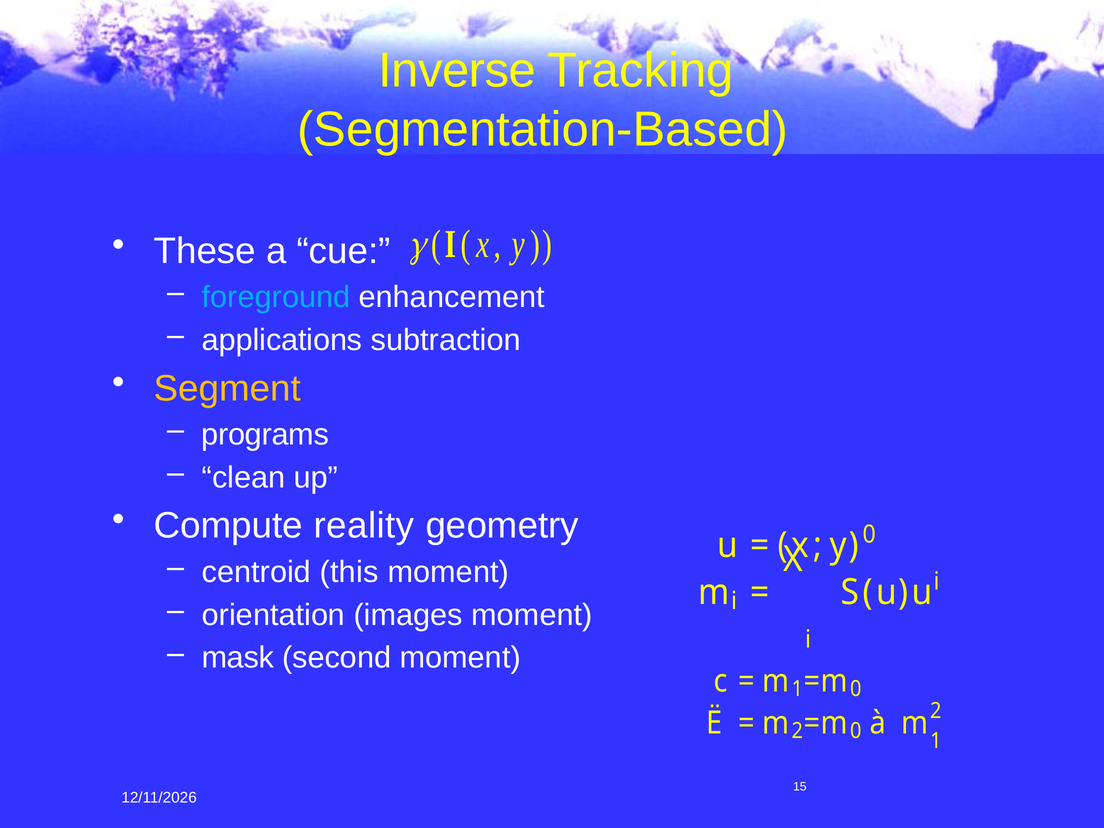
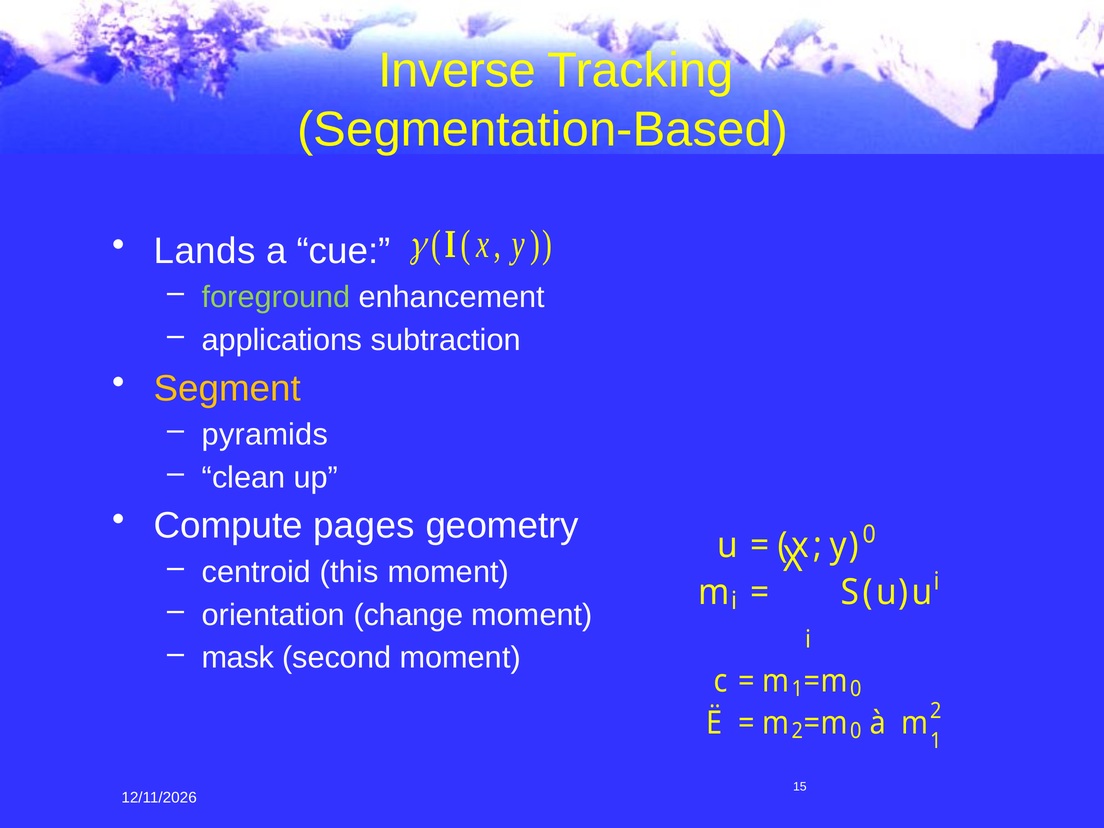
These: These -> Lands (205, 251)
foreground colour: light blue -> light green (276, 297)
programs: programs -> pyramids (265, 435)
reality: reality -> pages (364, 526)
images: images -> change (408, 615)
